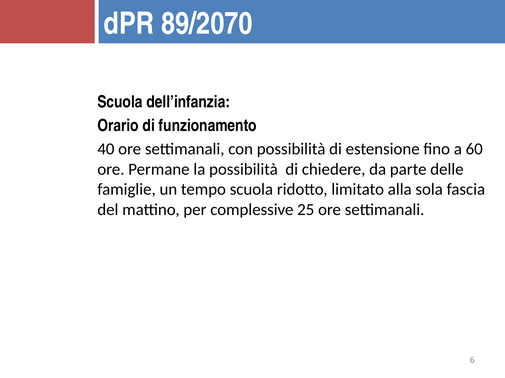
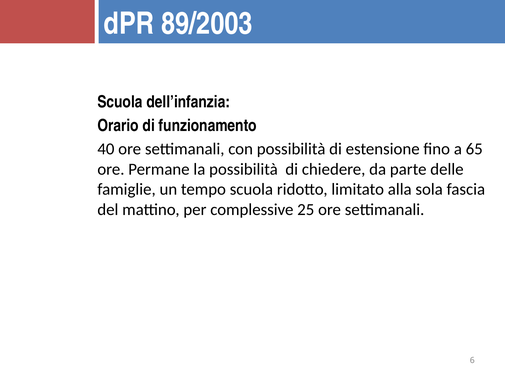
89/2070: 89/2070 -> 89/2003 (207, 24)
60: 60 -> 65 (474, 149)
